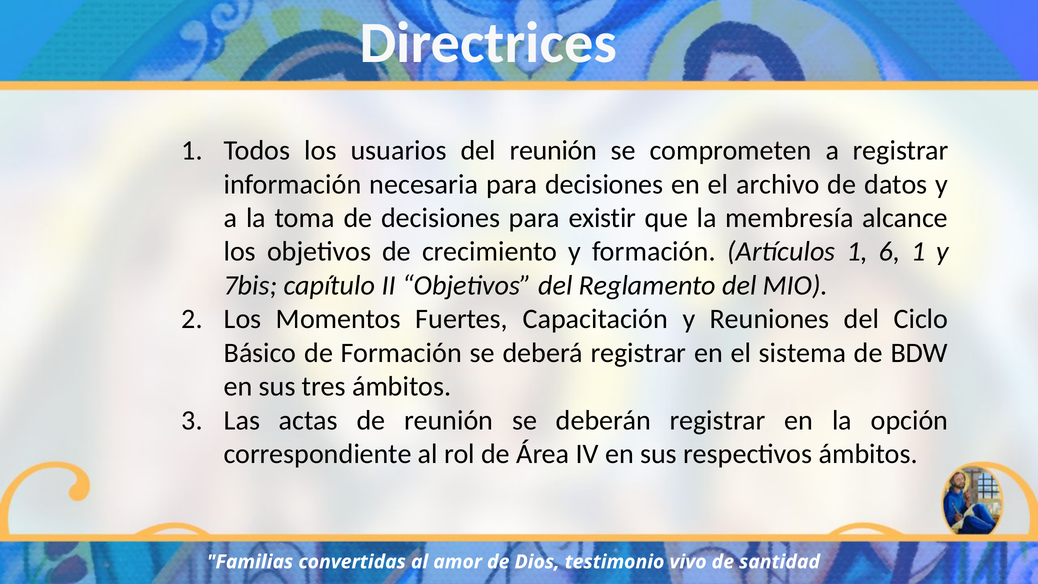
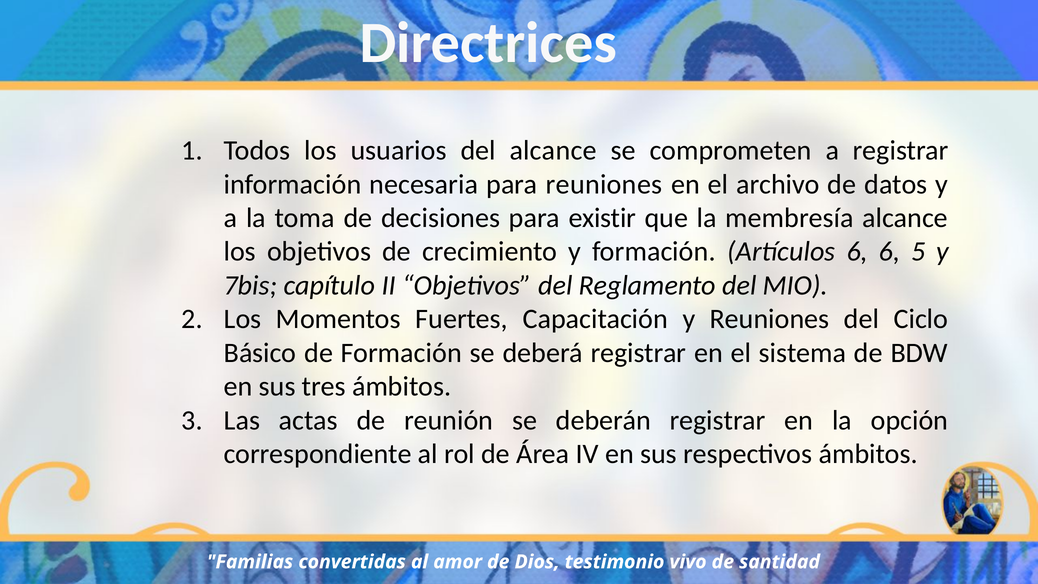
del reunión: reunión -> alcance (553, 150)
para decisiones: decisiones -> reuniones (604, 184)
Artículos 1: 1 -> 6 (857, 252)
6 1: 1 -> 5 (918, 252)
